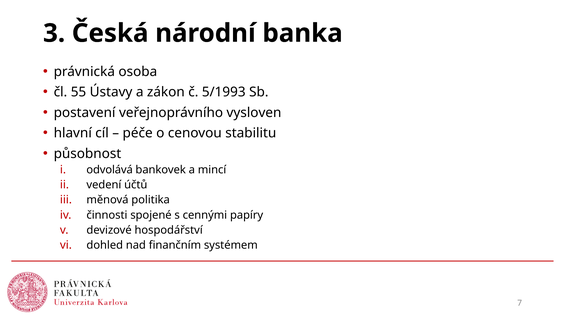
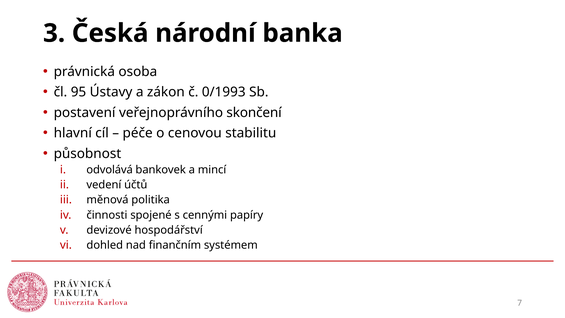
55: 55 -> 95 (79, 92)
5/1993: 5/1993 -> 0/1993 (224, 92)
vysloven: vysloven -> skončení (254, 113)
